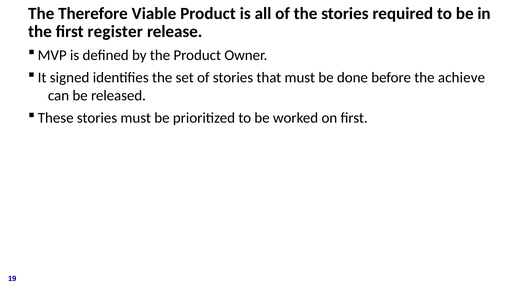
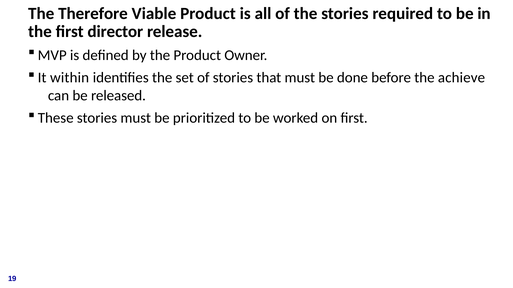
register: register -> director (115, 32)
signed: signed -> within (70, 78)
